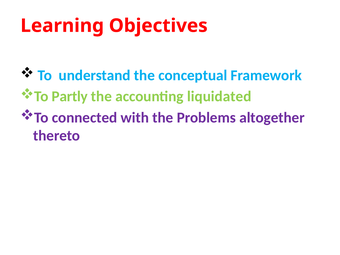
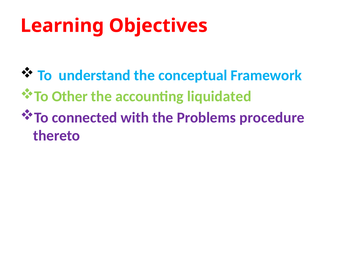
Partly: Partly -> Other (70, 96)
altogether: altogether -> procedure (272, 118)
